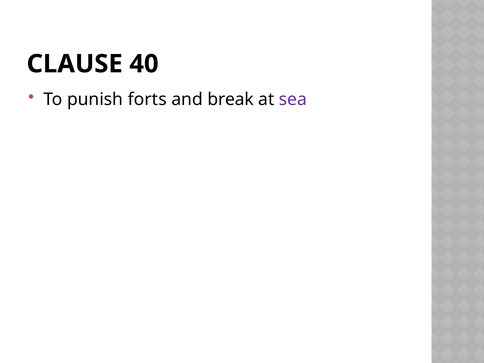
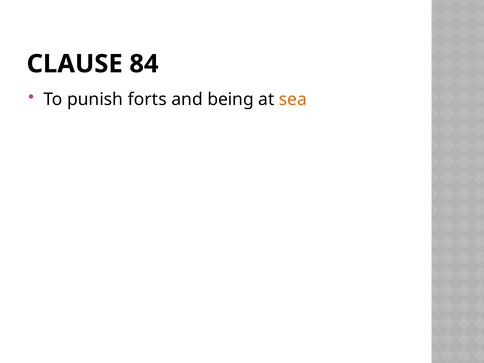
40: 40 -> 84 (144, 64)
break: break -> being (231, 99)
sea colour: purple -> orange (293, 99)
